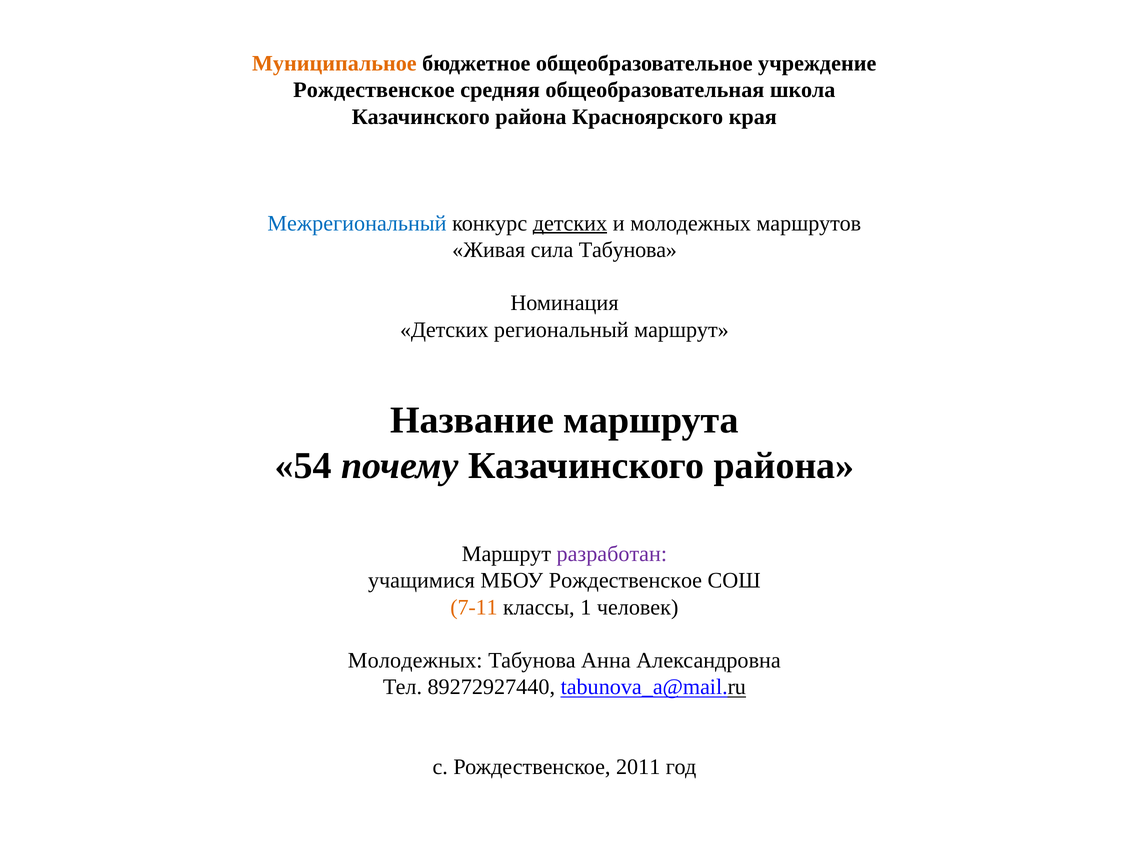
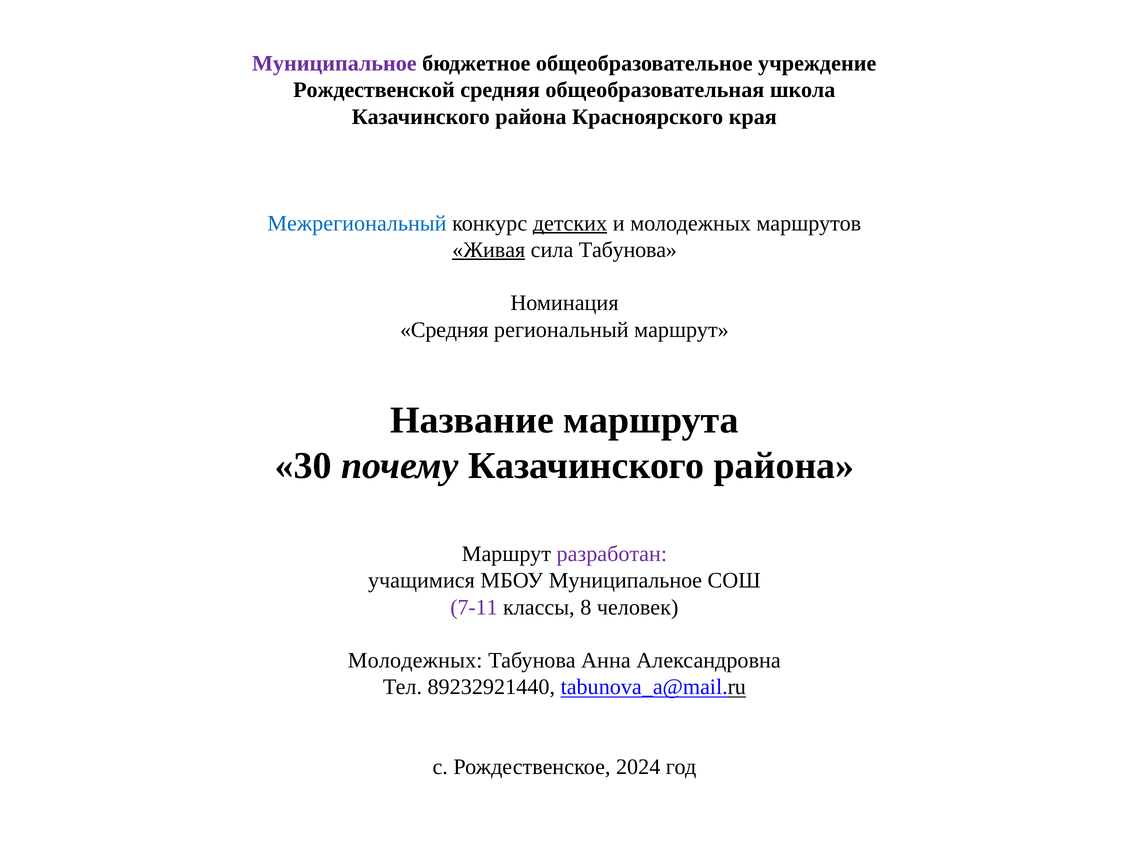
Муниципальное colour: orange -> purple (334, 63)
Рождественское: Рождественское -> Рождественской (374, 90)
Живая underline: none -> present (489, 250)
Детских: Детских -> Средняя (444, 330)
54: 54 -> 30 (303, 465)
МБОУ Рождественское: Рождественское -> Муниципальное (625, 580)
7-11 colour: orange -> purple (474, 607)
1: 1 -> 8 (586, 607)
89272927440: 89272927440 -> 89232921440 (491, 687)
2011: 2011 -> 2024 (638, 767)
